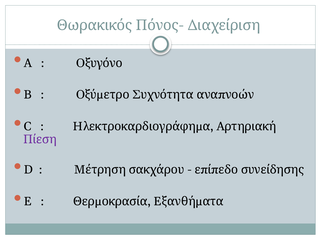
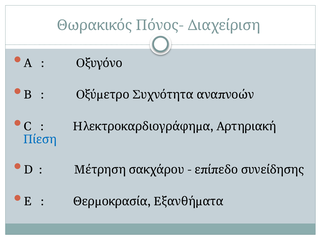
Πίεση colour: purple -> blue (40, 140)
